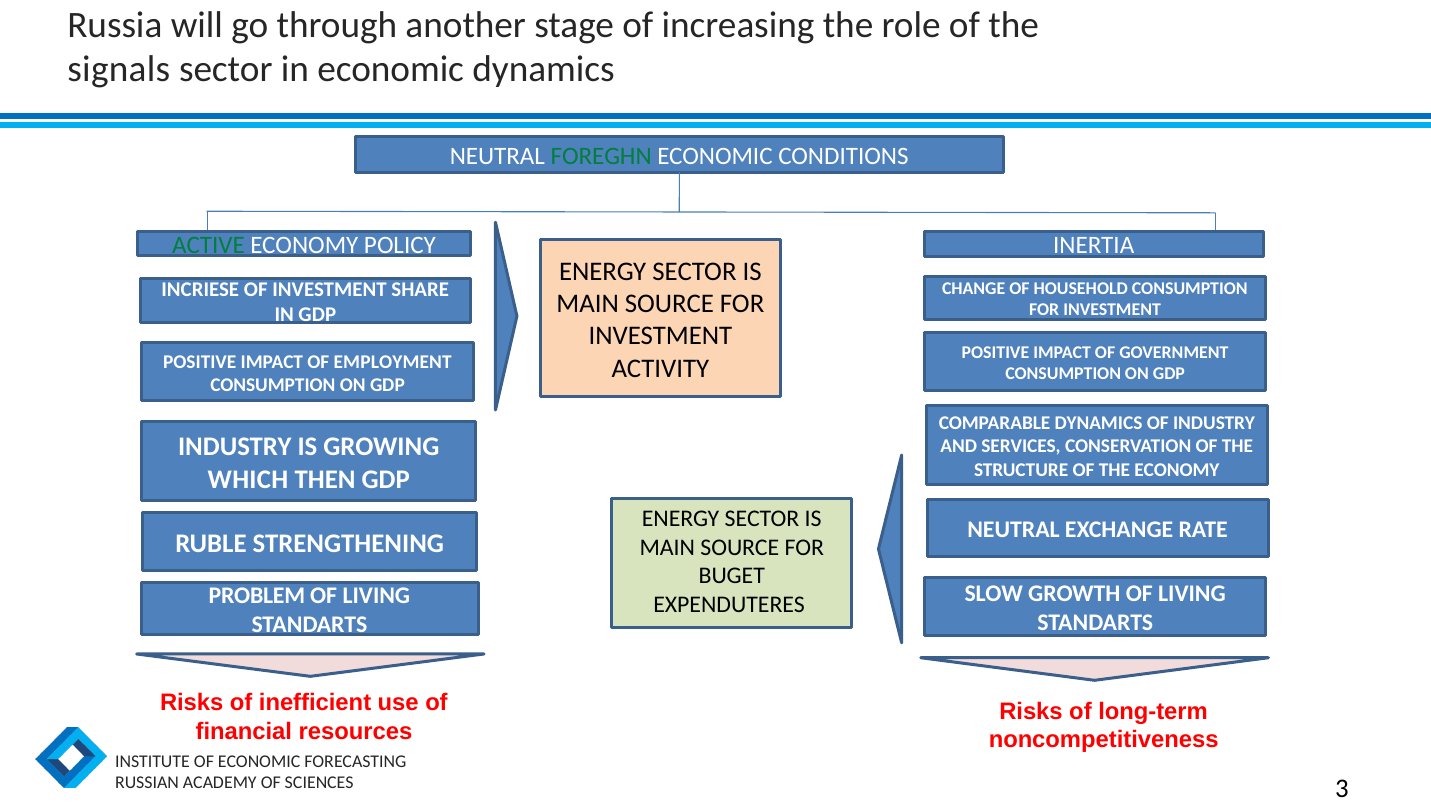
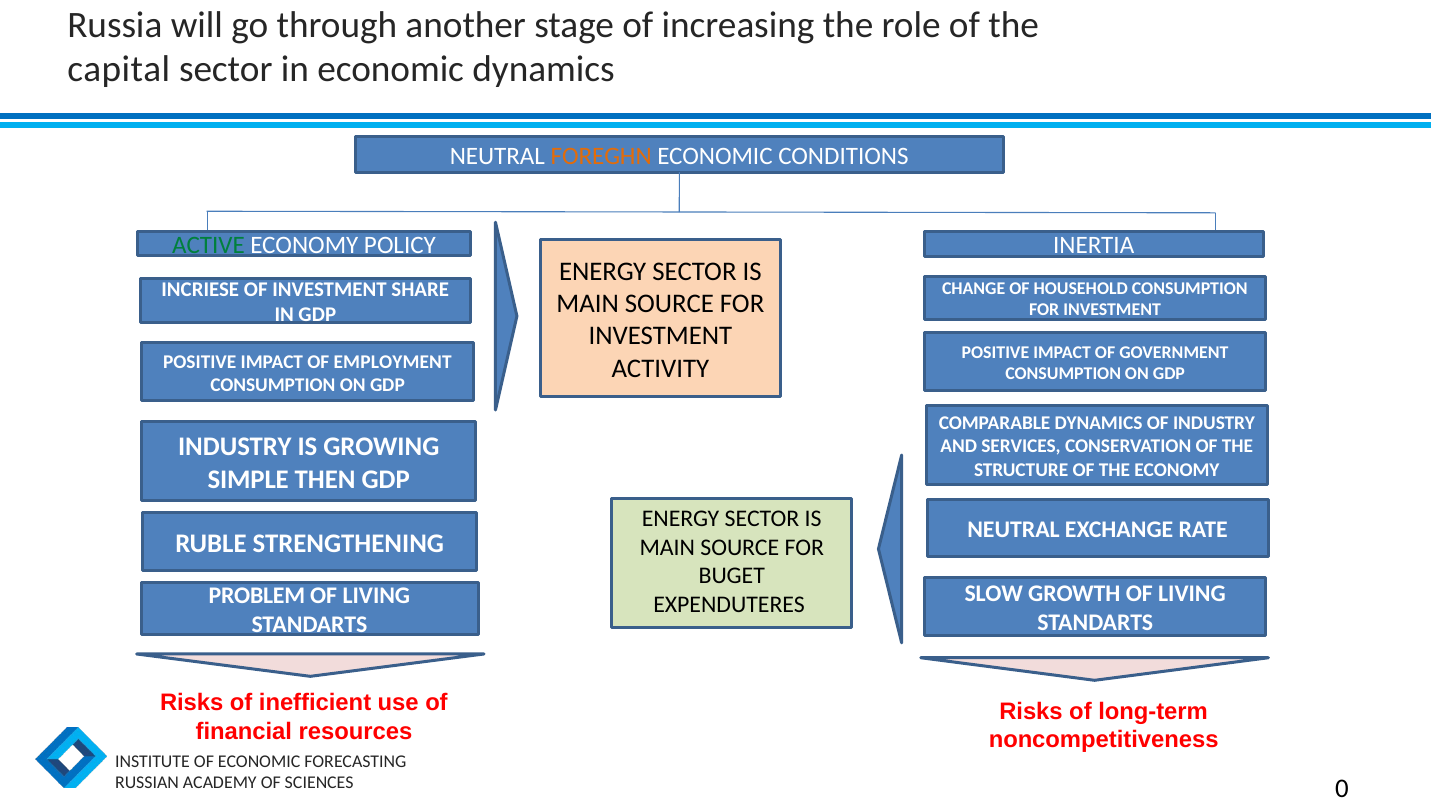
signals: signals -> capital (119, 70)
FOREGHN colour: green -> orange (601, 156)
WHICH: WHICH -> SIMPLE (248, 479)
3: 3 -> 0 (1342, 789)
